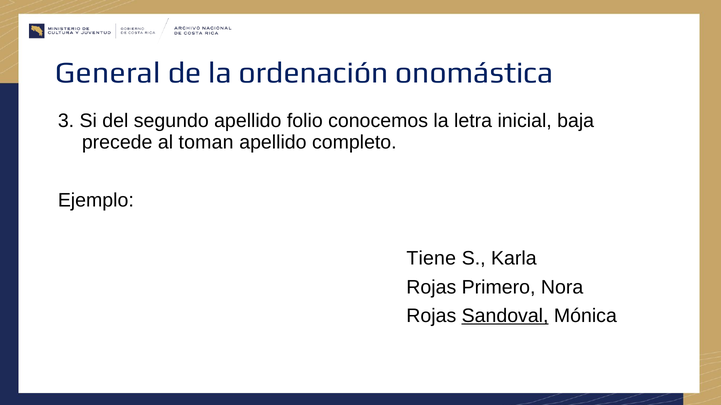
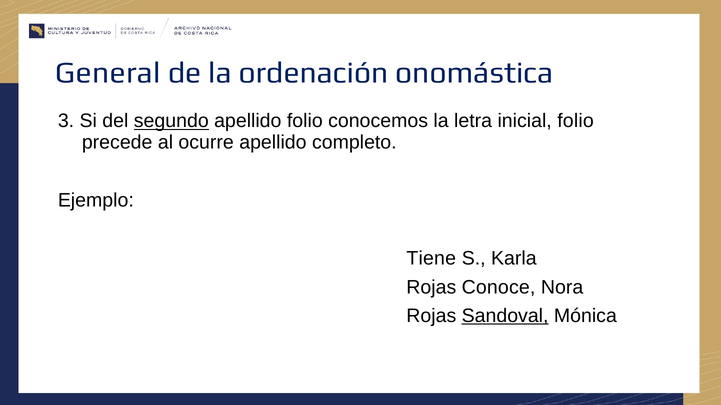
segundo underline: none -> present (171, 121)
inicial baja: baja -> folio (576, 121)
toman: toman -> ocurre (206, 142)
Primero: Primero -> Conoce (499, 287)
